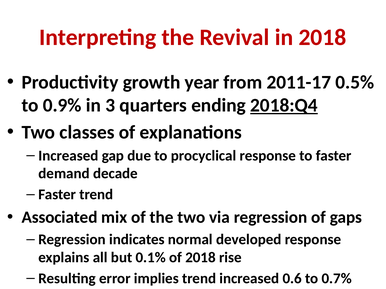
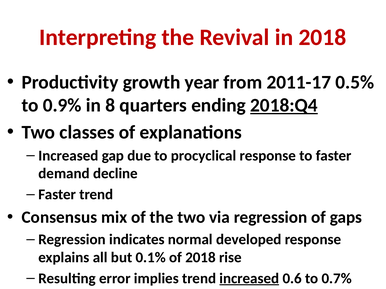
3: 3 -> 8 (110, 106)
decade: decade -> decline (115, 174)
Associated: Associated -> Consensus (59, 218)
increased underline: none -> present (249, 279)
